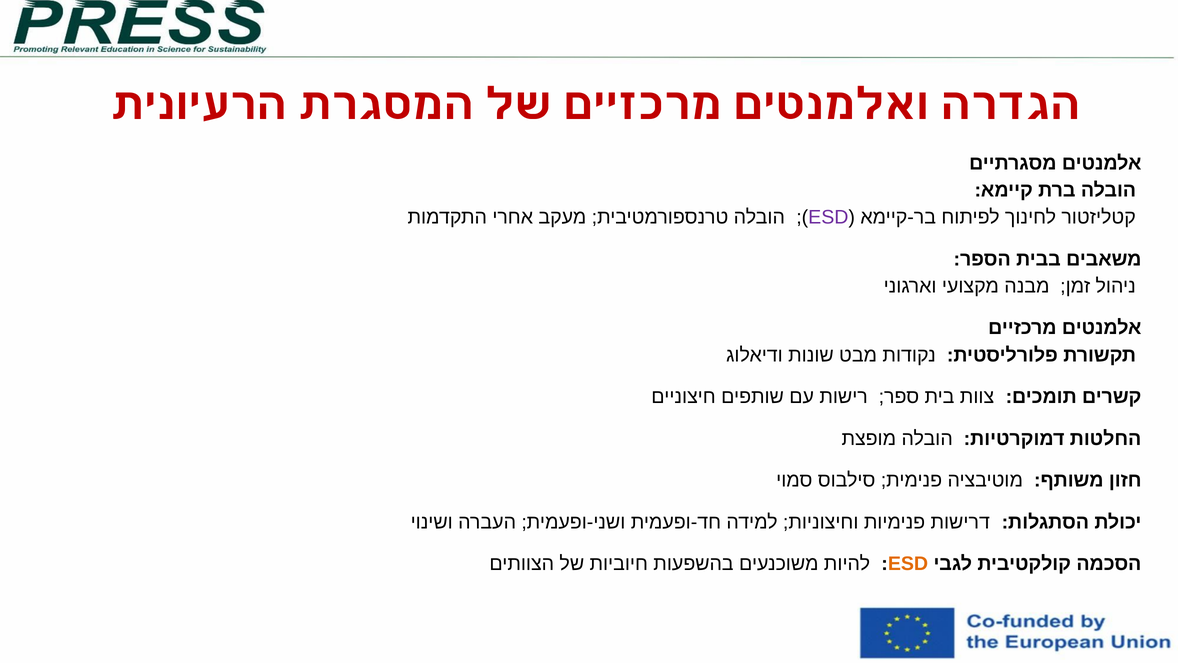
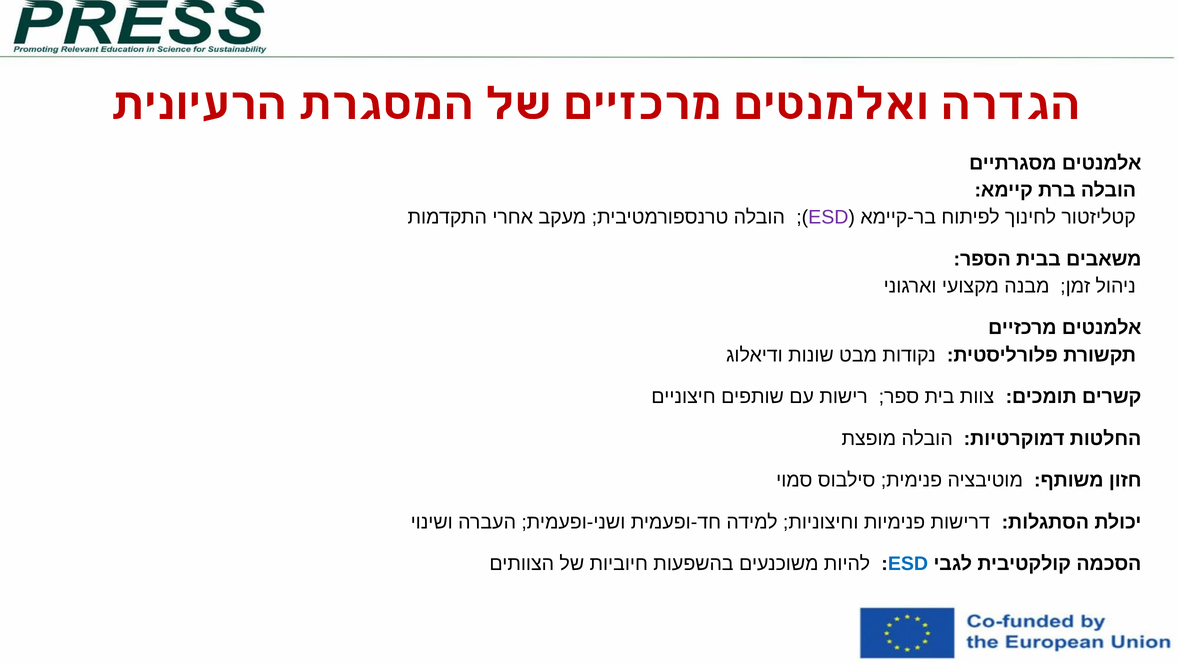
ESD colour: orange -> blue (908, 564)
